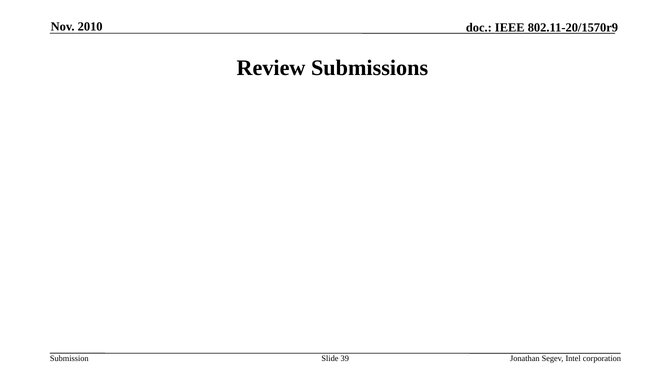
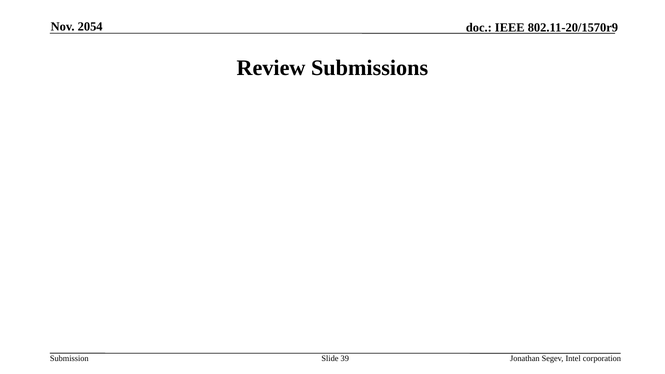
2010: 2010 -> 2054 (90, 26)
